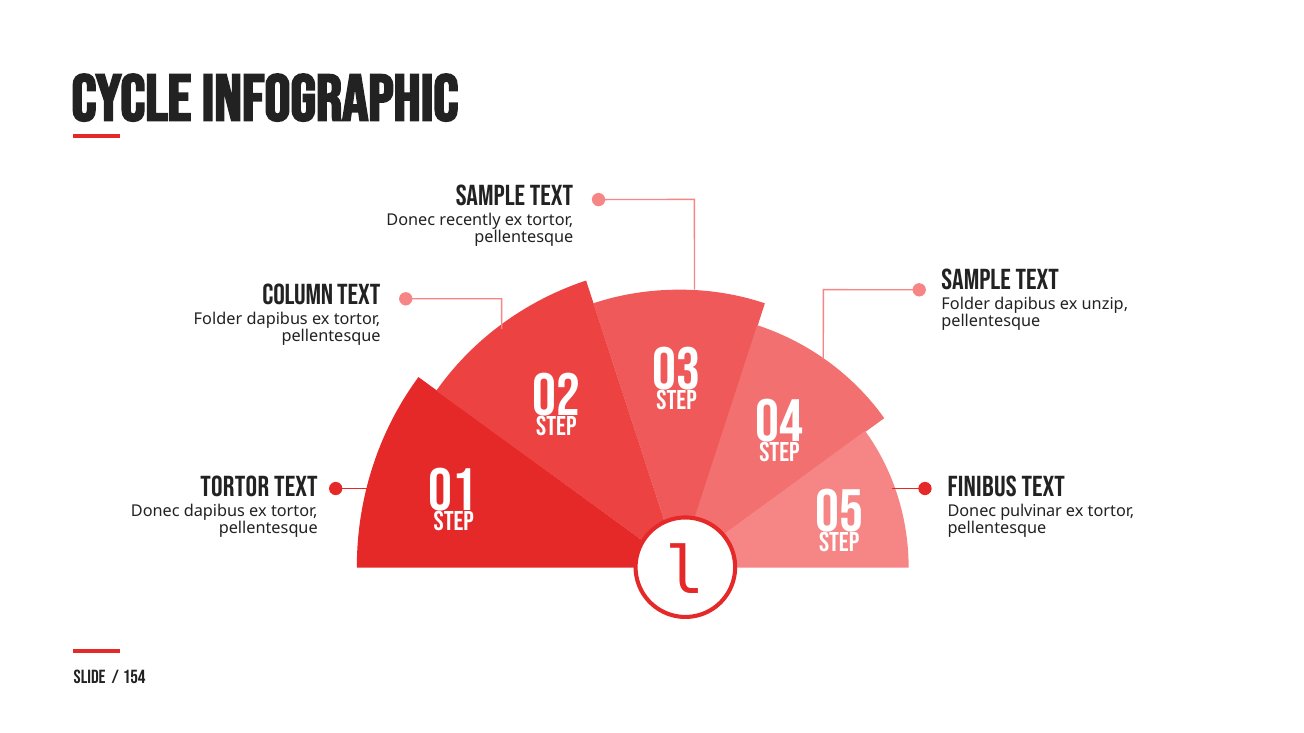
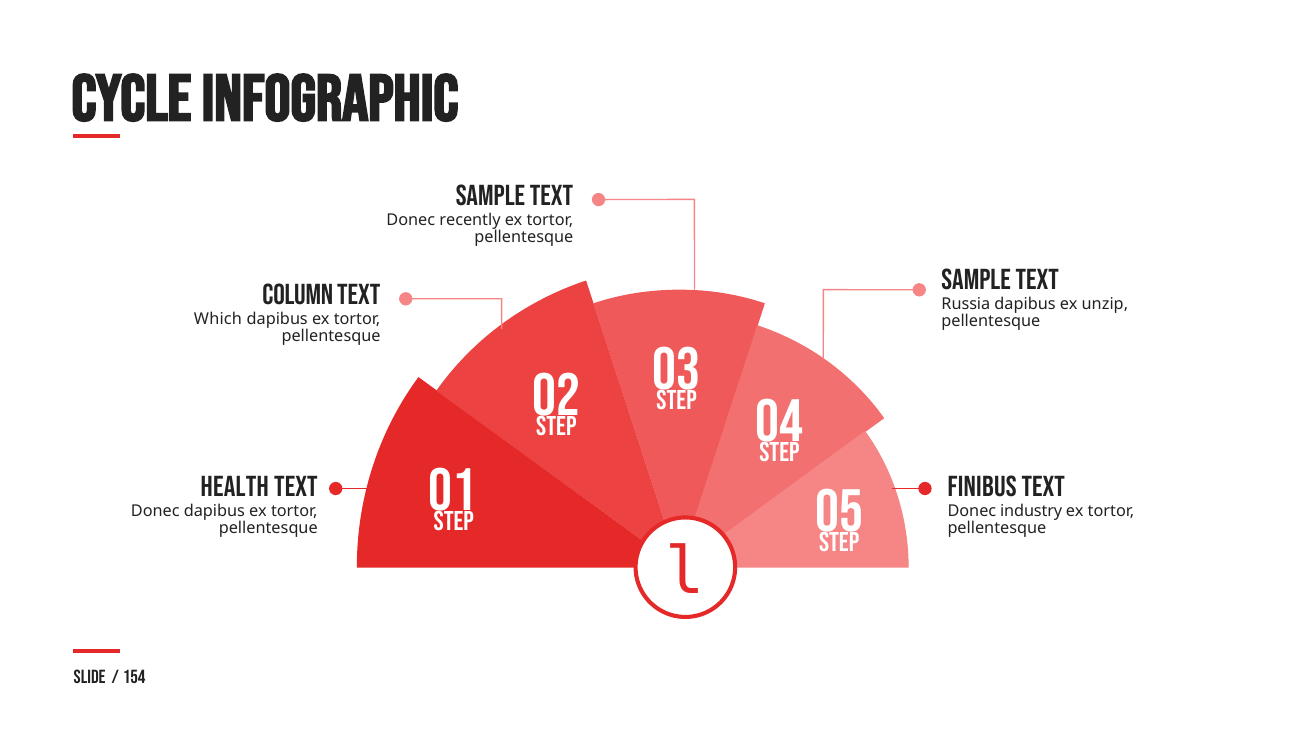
Folder: Folder -> Russia (966, 304)
Folder: Folder -> Which (218, 319)
Tortor: Tortor -> Health (235, 487)
pulvinar: pulvinar -> industry (1031, 511)
